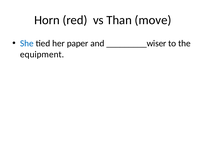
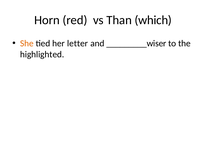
move: move -> which (153, 20)
She colour: blue -> orange (27, 43)
paper: paper -> letter (78, 43)
equipment: equipment -> highlighted (42, 54)
